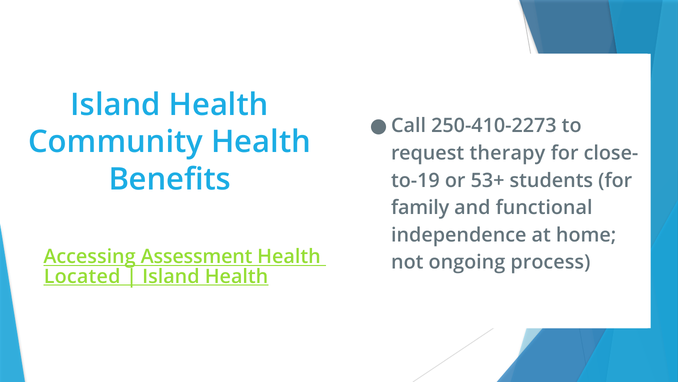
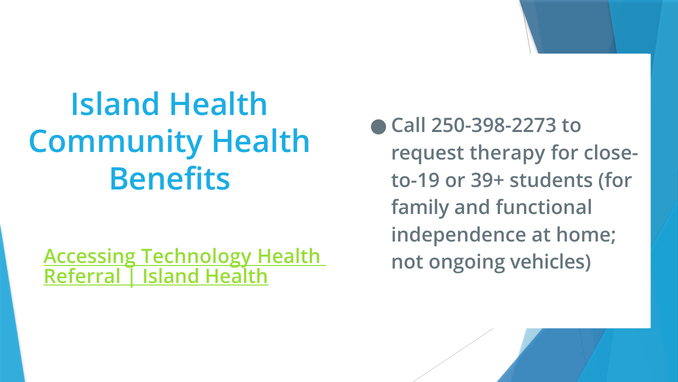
250-410-2273: 250-410-2273 -> 250-398-2273 (494, 126)
53+: 53+ -> 39+ (488, 180)
Assessment: Assessment -> Technology (196, 256)
process: process -> vehicles (551, 262)
Located: Located -> Referral (82, 276)
